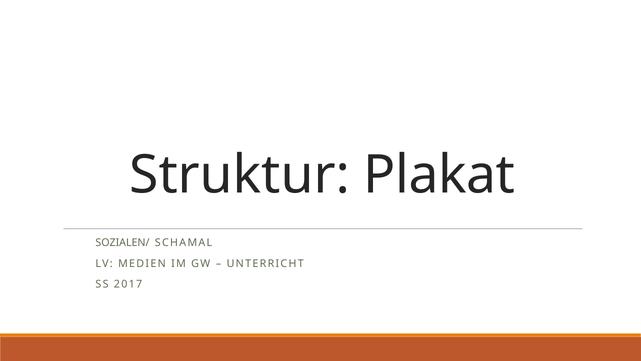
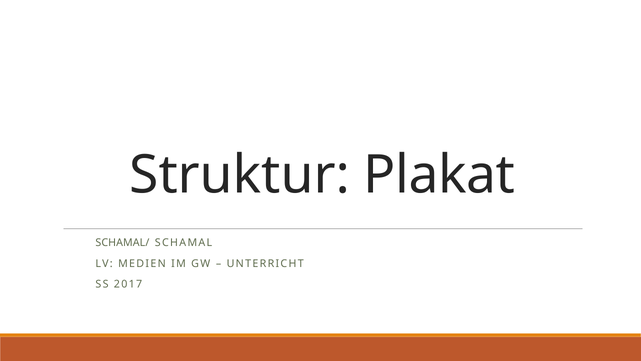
SOZIALEN/: SOZIALEN/ -> SCHAMAL/ (122, 242)
